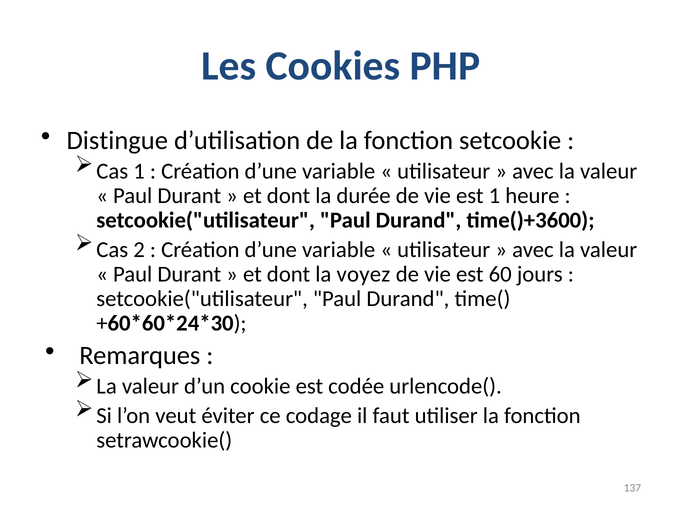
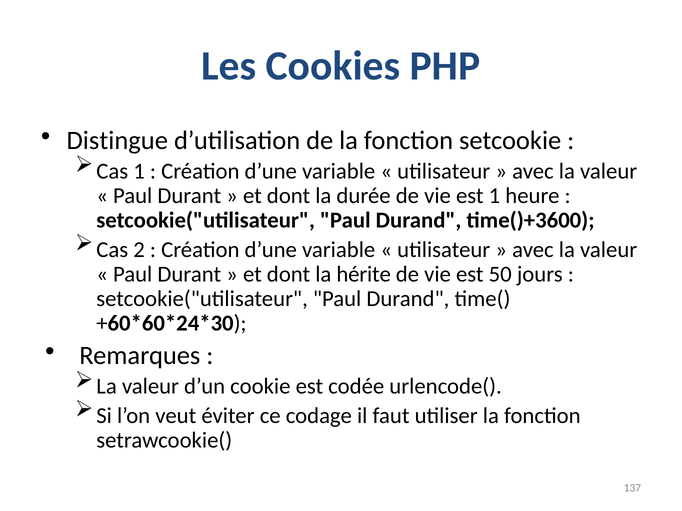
voyez: voyez -> hérite (364, 274)
60: 60 -> 50 (500, 274)
